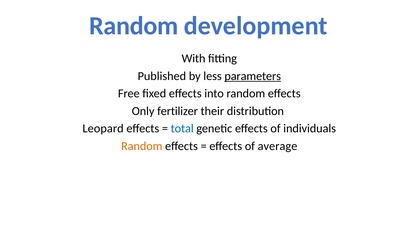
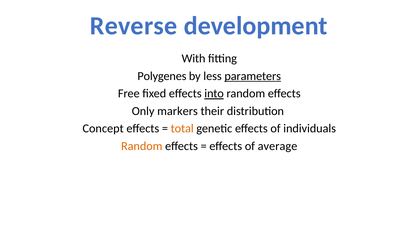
Random: Random -> Reverse (134, 26)
Published: Published -> Polygenes (162, 76)
into underline: none -> present (214, 93)
fertilizer: fertilizer -> markers (178, 111)
Leopard: Leopard -> Concept (103, 128)
total colour: blue -> orange (182, 128)
